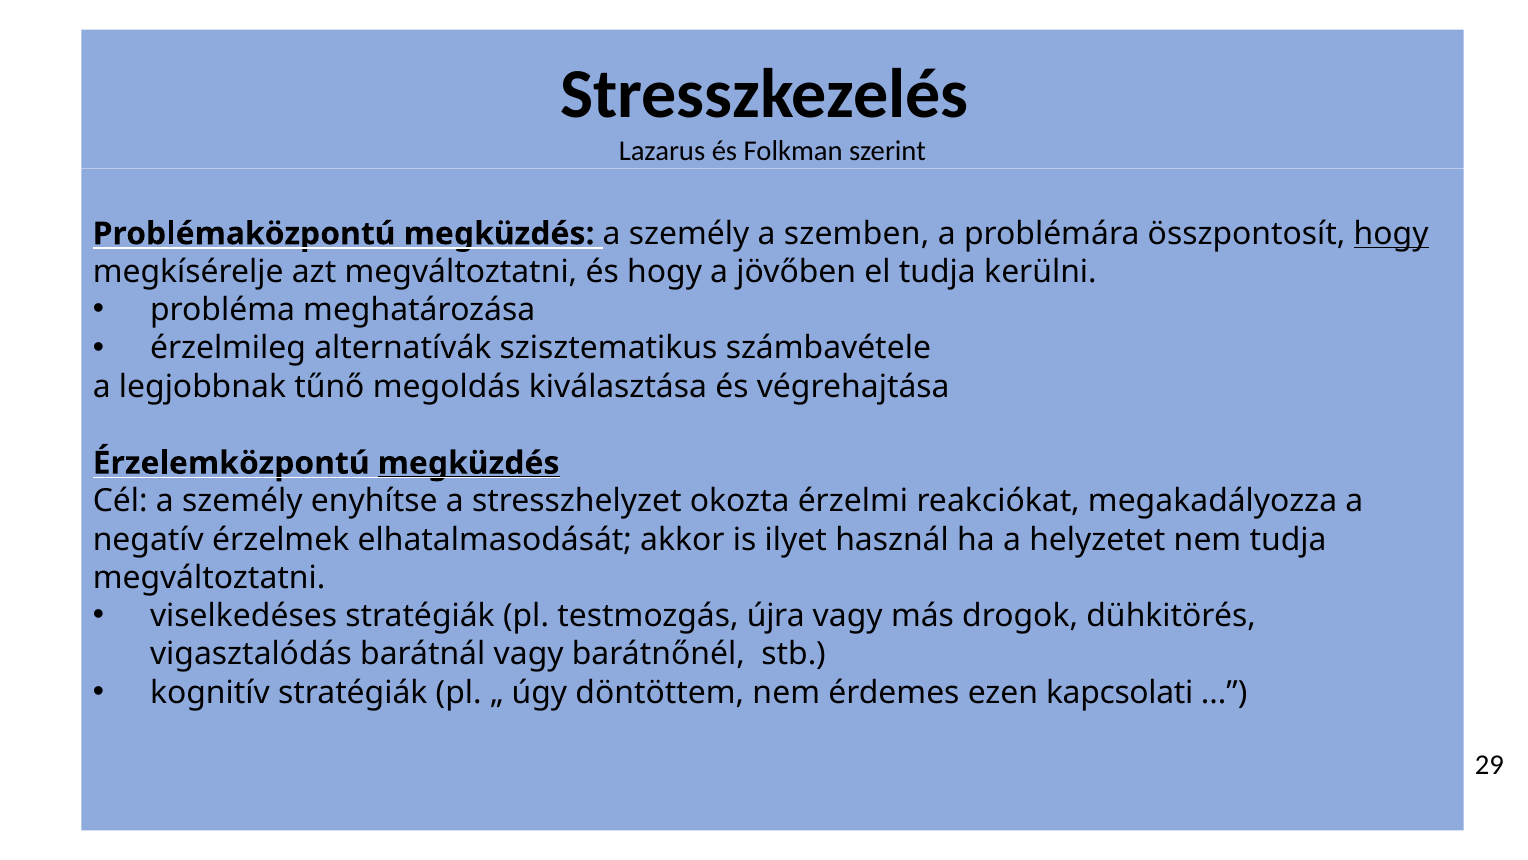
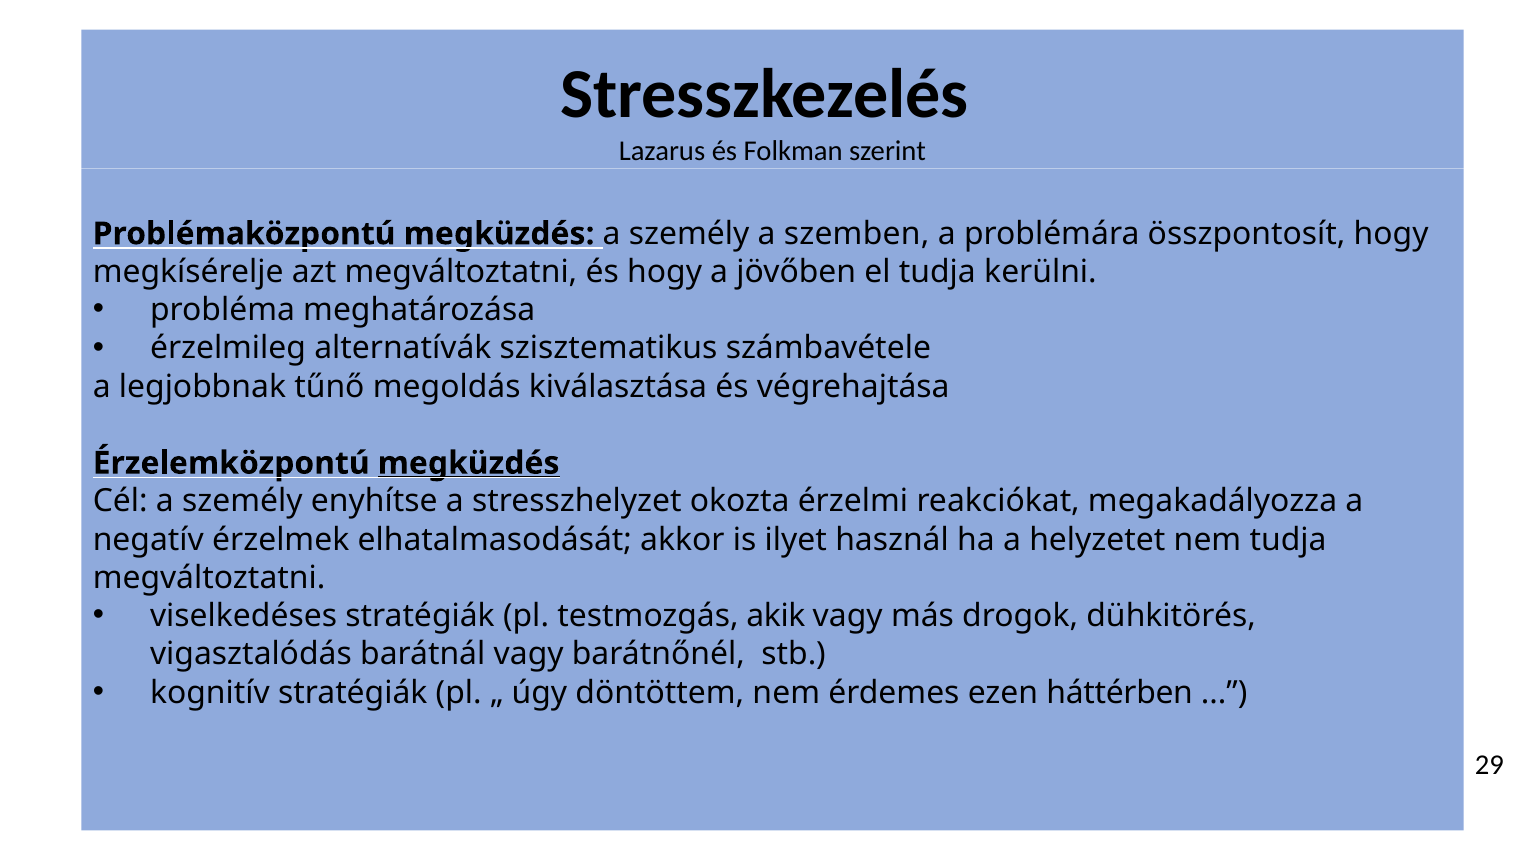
hogy underline: present -> none (1391, 234)
újra: újra -> akik (776, 616)
kapcsolati: kapcsolati -> háttérben (1120, 692)
